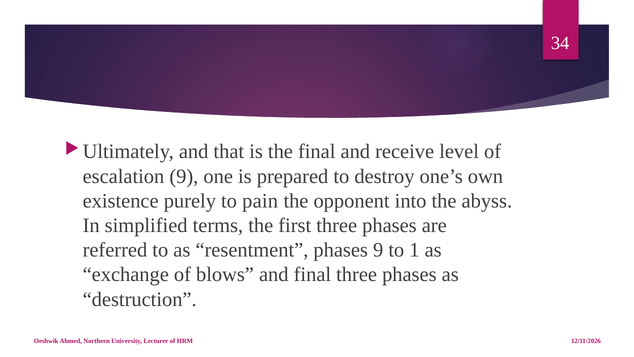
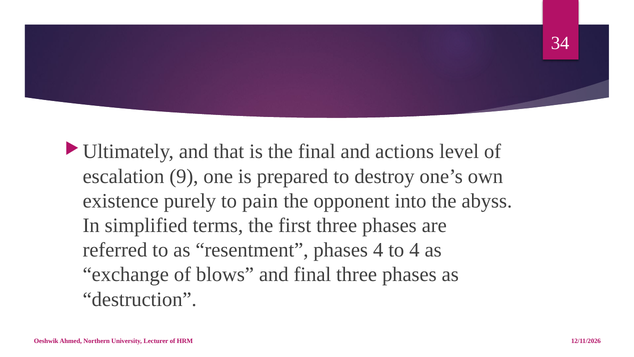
receive: receive -> actions (405, 151)
phases 9: 9 -> 4 (378, 250)
to 1: 1 -> 4 (414, 250)
